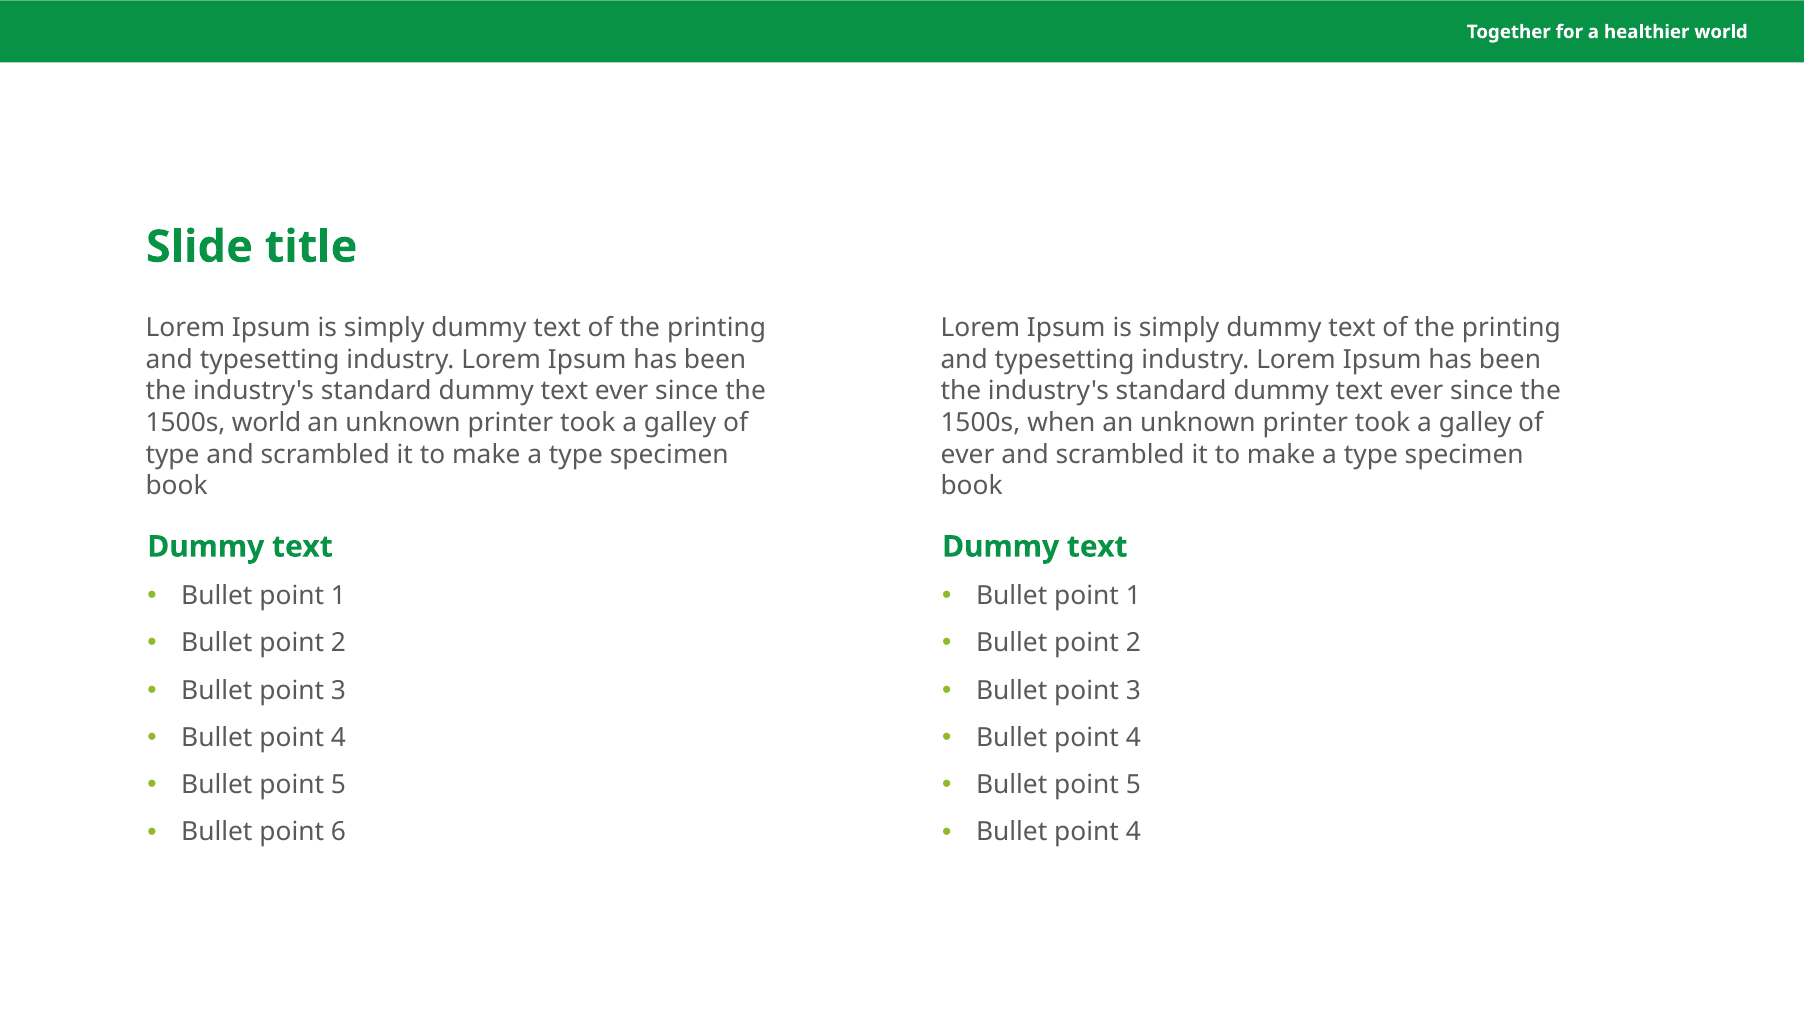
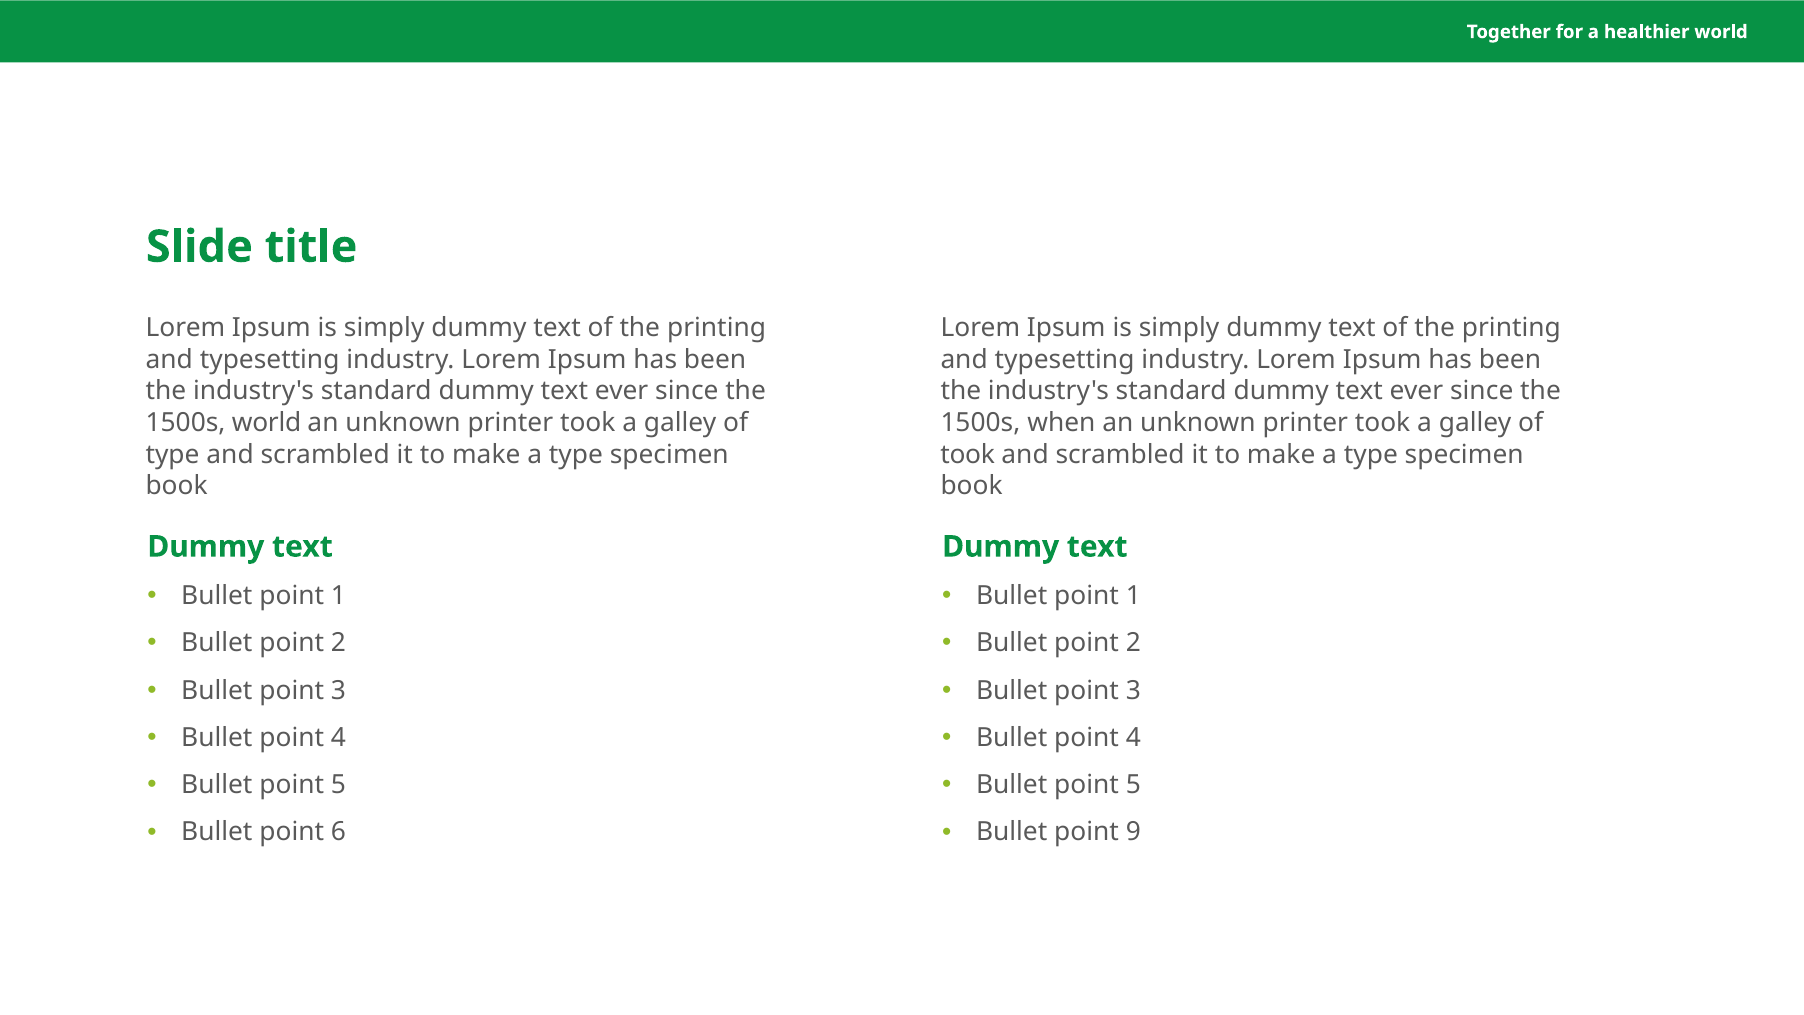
ever: ever -> took (968, 454)
4: 4 -> 9 (1133, 832)
